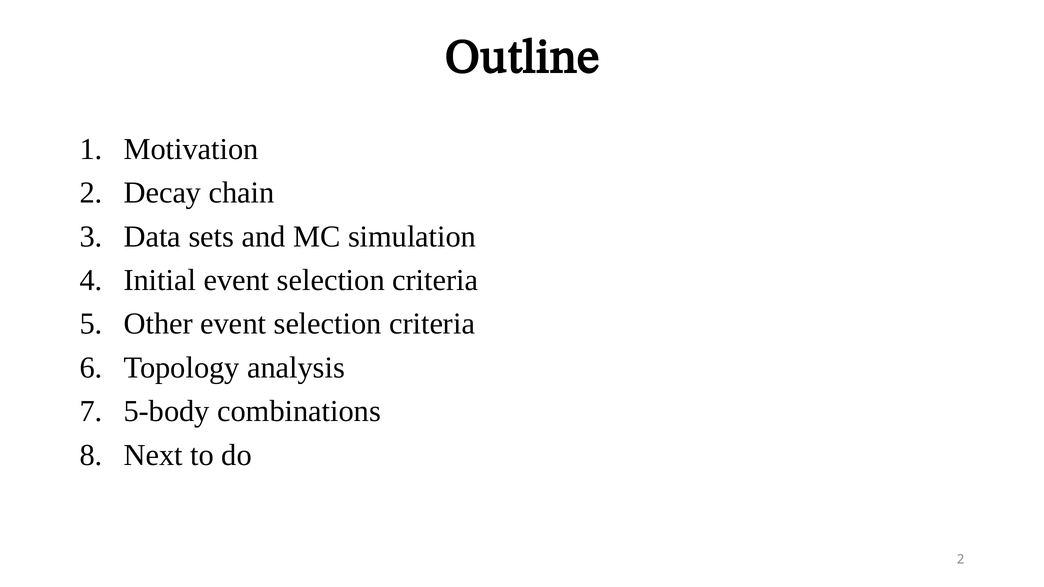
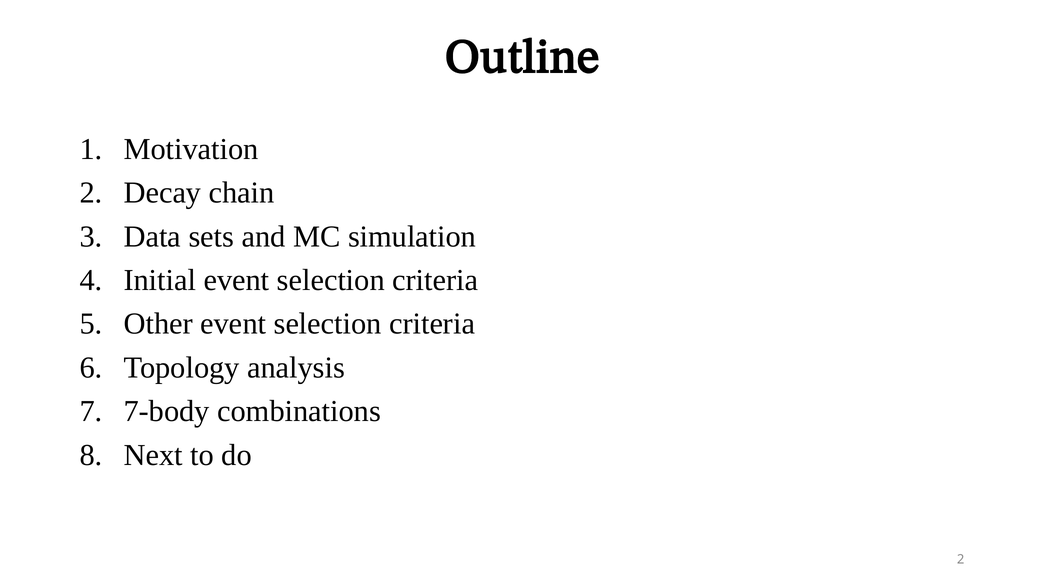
5-body: 5-body -> 7-body (167, 411)
